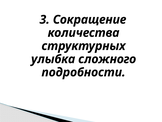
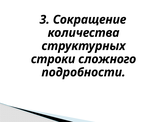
улыбка: улыбка -> строки (53, 59)
